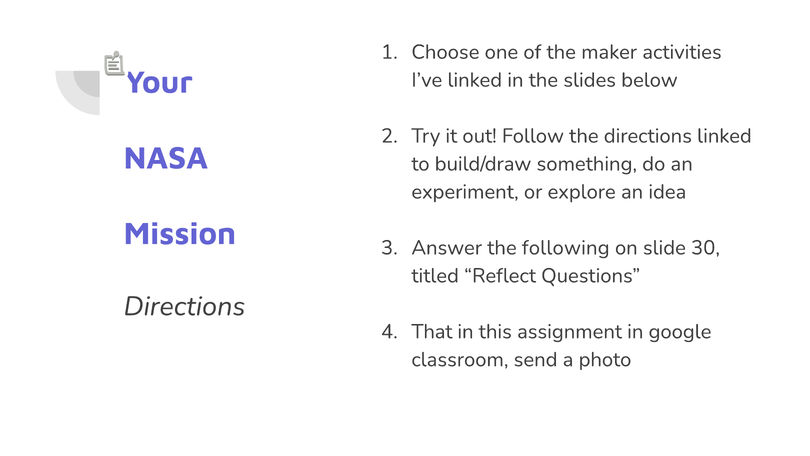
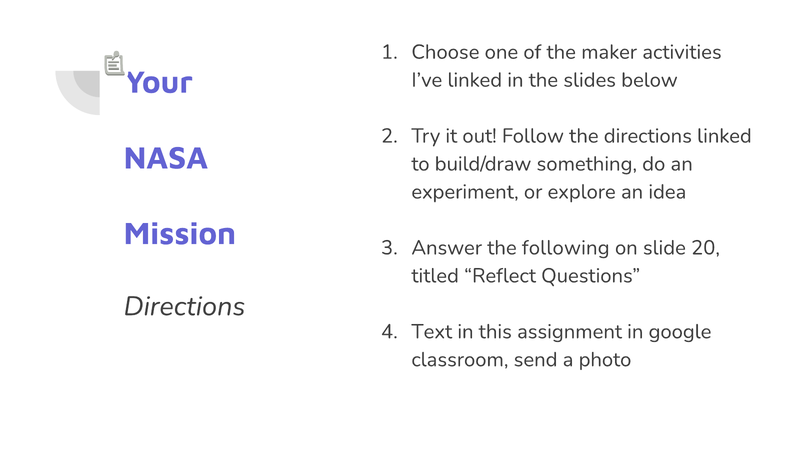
30: 30 -> 20 (706, 248)
That: That -> Text (432, 331)
